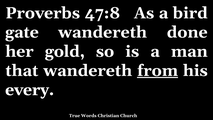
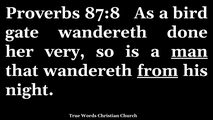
47:8: 47:8 -> 87:8 (102, 13)
gold: gold -> very (65, 51)
man underline: none -> present (189, 51)
every: every -> night (30, 90)
